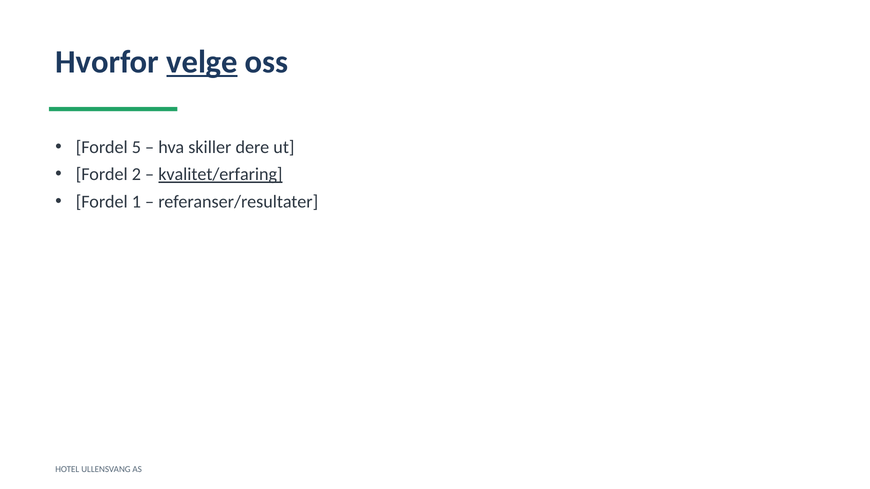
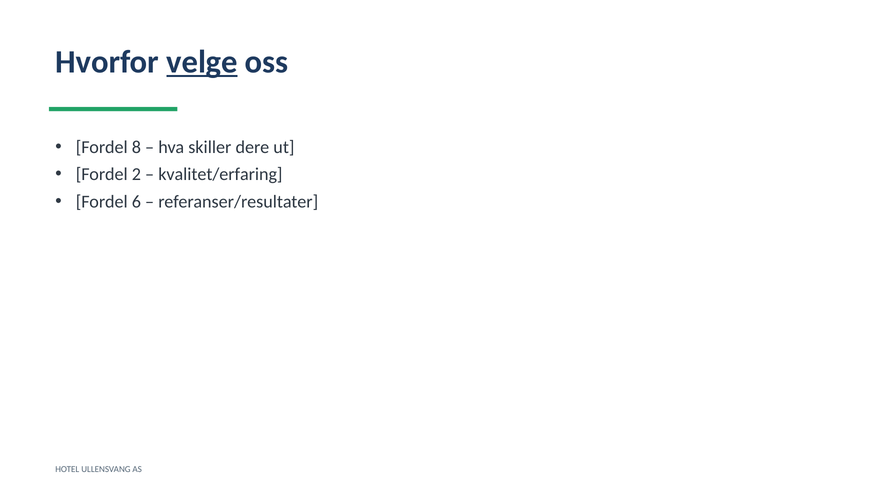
5: 5 -> 8 (136, 147)
kvalitet/erfaring underline: present -> none (220, 175)
1: 1 -> 6 (136, 202)
